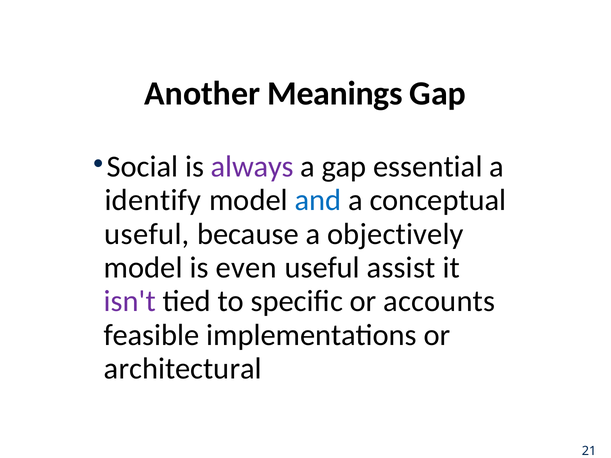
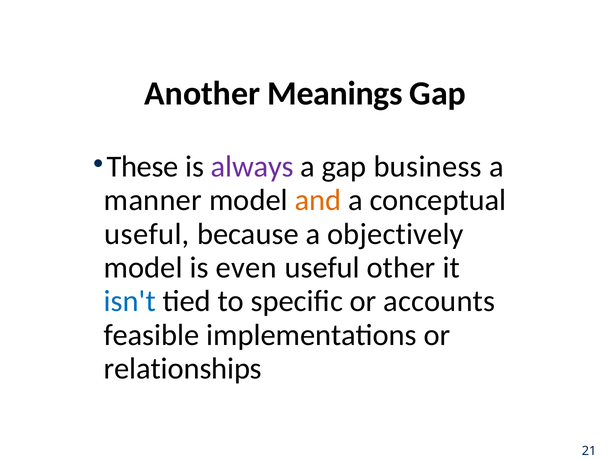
Social: Social -> These (143, 167)
essential: essential -> business (428, 167)
identify: identify -> manner (153, 200)
and colour: blue -> orange (318, 200)
assist: assist -> other (401, 268)
isn't colour: purple -> blue (130, 302)
architectural: architectural -> relationships (183, 369)
